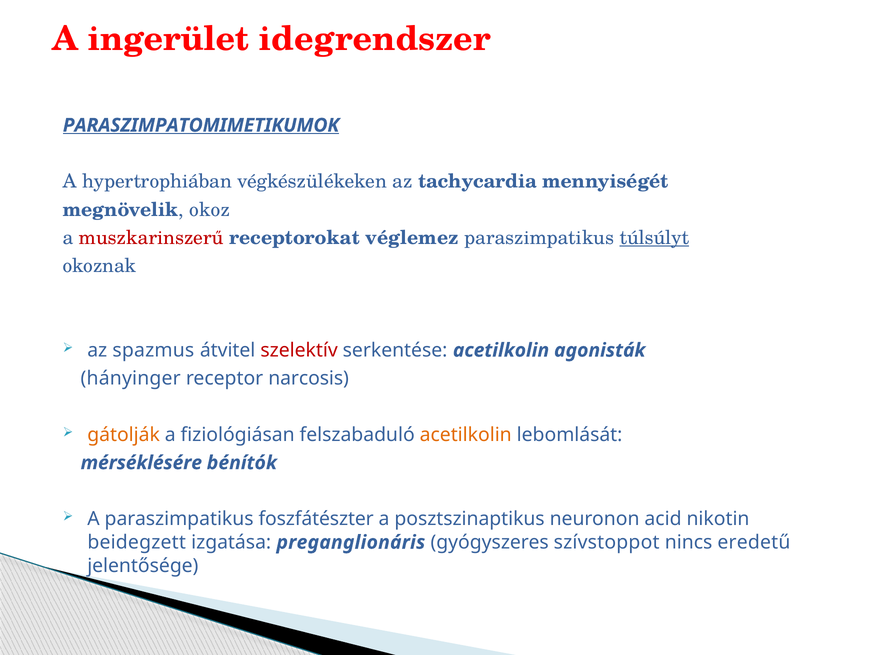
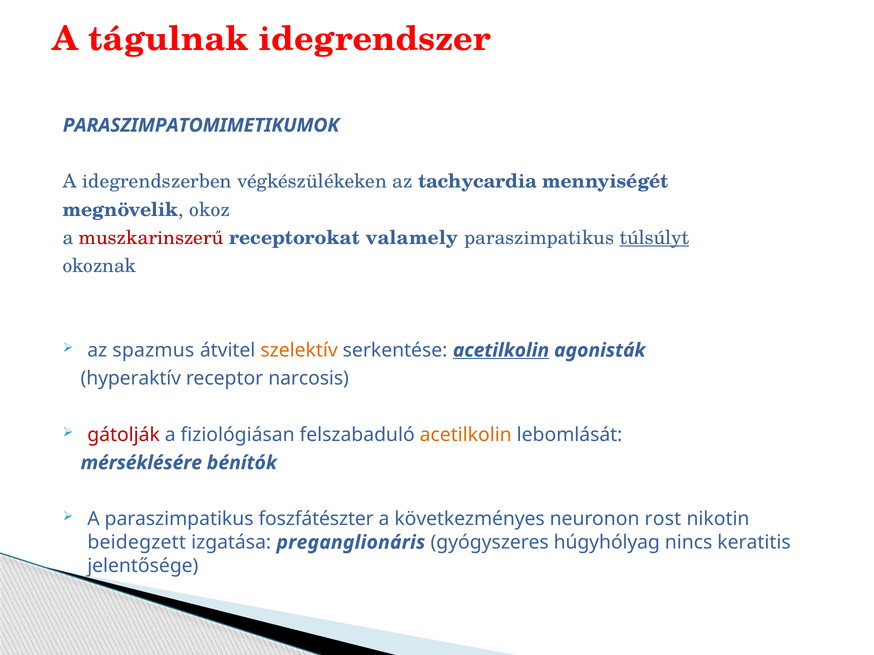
ingerület: ingerület -> tágulnak (168, 39)
PARASZIMPATOMIMETIKUMOK underline: present -> none (201, 125)
hypertrophiában: hypertrophiában -> idegrendszerben (157, 182)
véglemez: véglemez -> valamely (412, 238)
szelektív colour: red -> orange (299, 351)
acetilkolin underline: none -> present (501, 351)
hányinger: hányinger -> hyperaktív (131, 379)
gátolják colour: orange -> red (124, 435)
posztszinaptikus: posztszinaptikus -> következményes (470, 519)
acid: acid -> rost (663, 519)
szívstoppot: szívstoppot -> húgyhólyag (607, 543)
eredetű: eredetű -> keratitis (754, 543)
